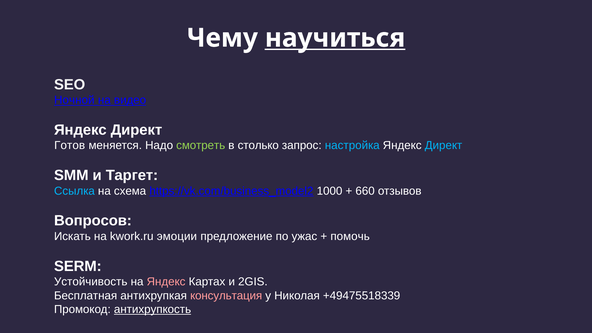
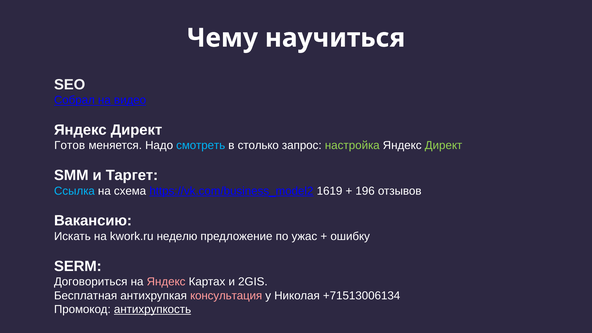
научиться underline: present -> none (335, 38)
Ночной: Ночной -> Собрал (74, 100)
смотреть colour: light green -> light blue (201, 146)
настройка colour: light blue -> light green (352, 146)
Директ colour: light blue -> light green (444, 146)
1000: 1000 -> 1619 (330, 191)
660: 660 -> 196 (365, 191)
Вопросов: Вопросов -> Вакансию (93, 221)
эмоции: эмоции -> неделю (177, 236)
помочь: помочь -> ошибку (350, 236)
Устойчивость: Устойчивость -> Договориться (91, 282)
+49475518339: +49475518339 -> +71513006134 (362, 296)
